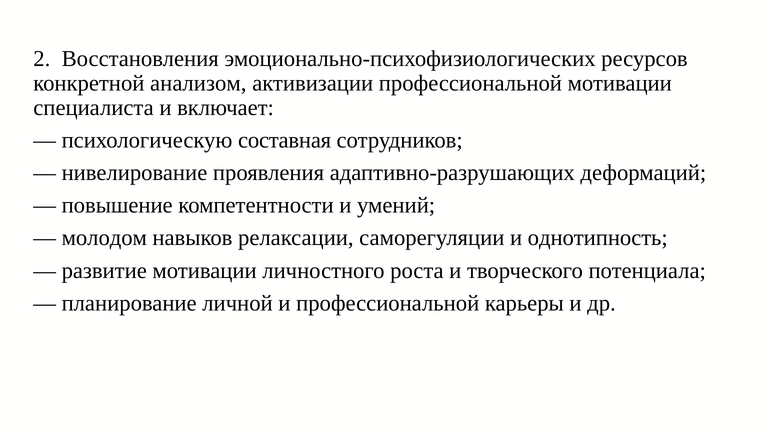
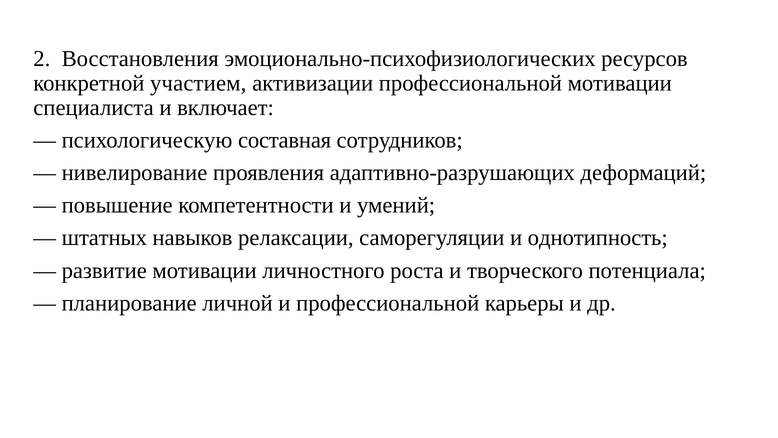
анализом: анализом -> участием (198, 83)
молодом: молодом -> штатных (104, 238)
